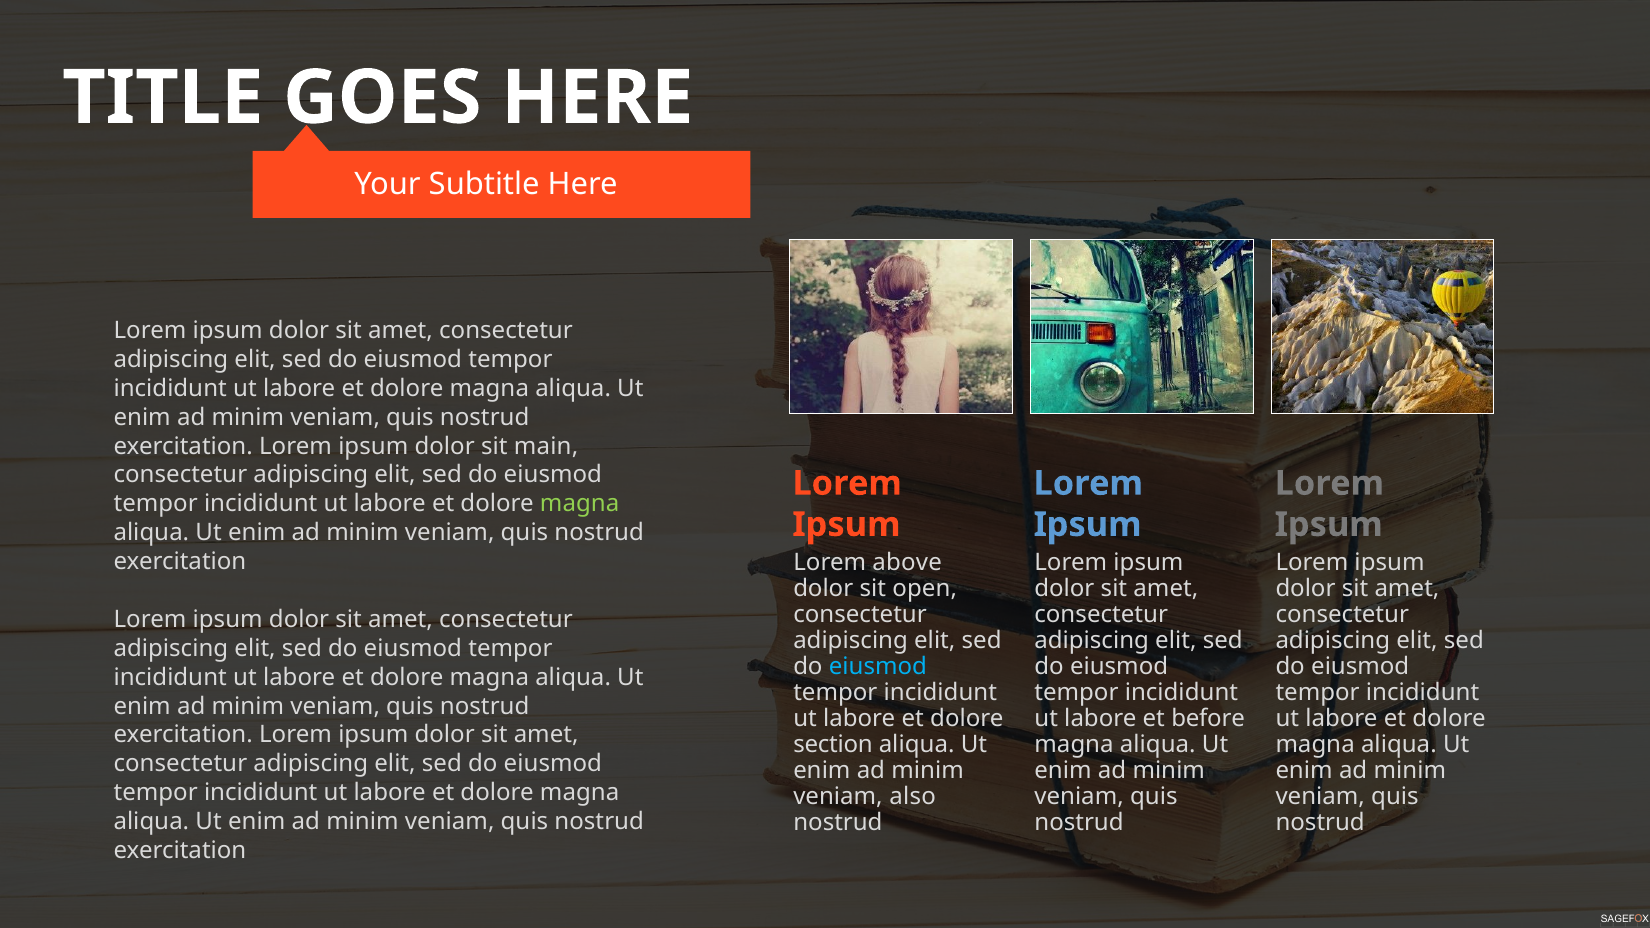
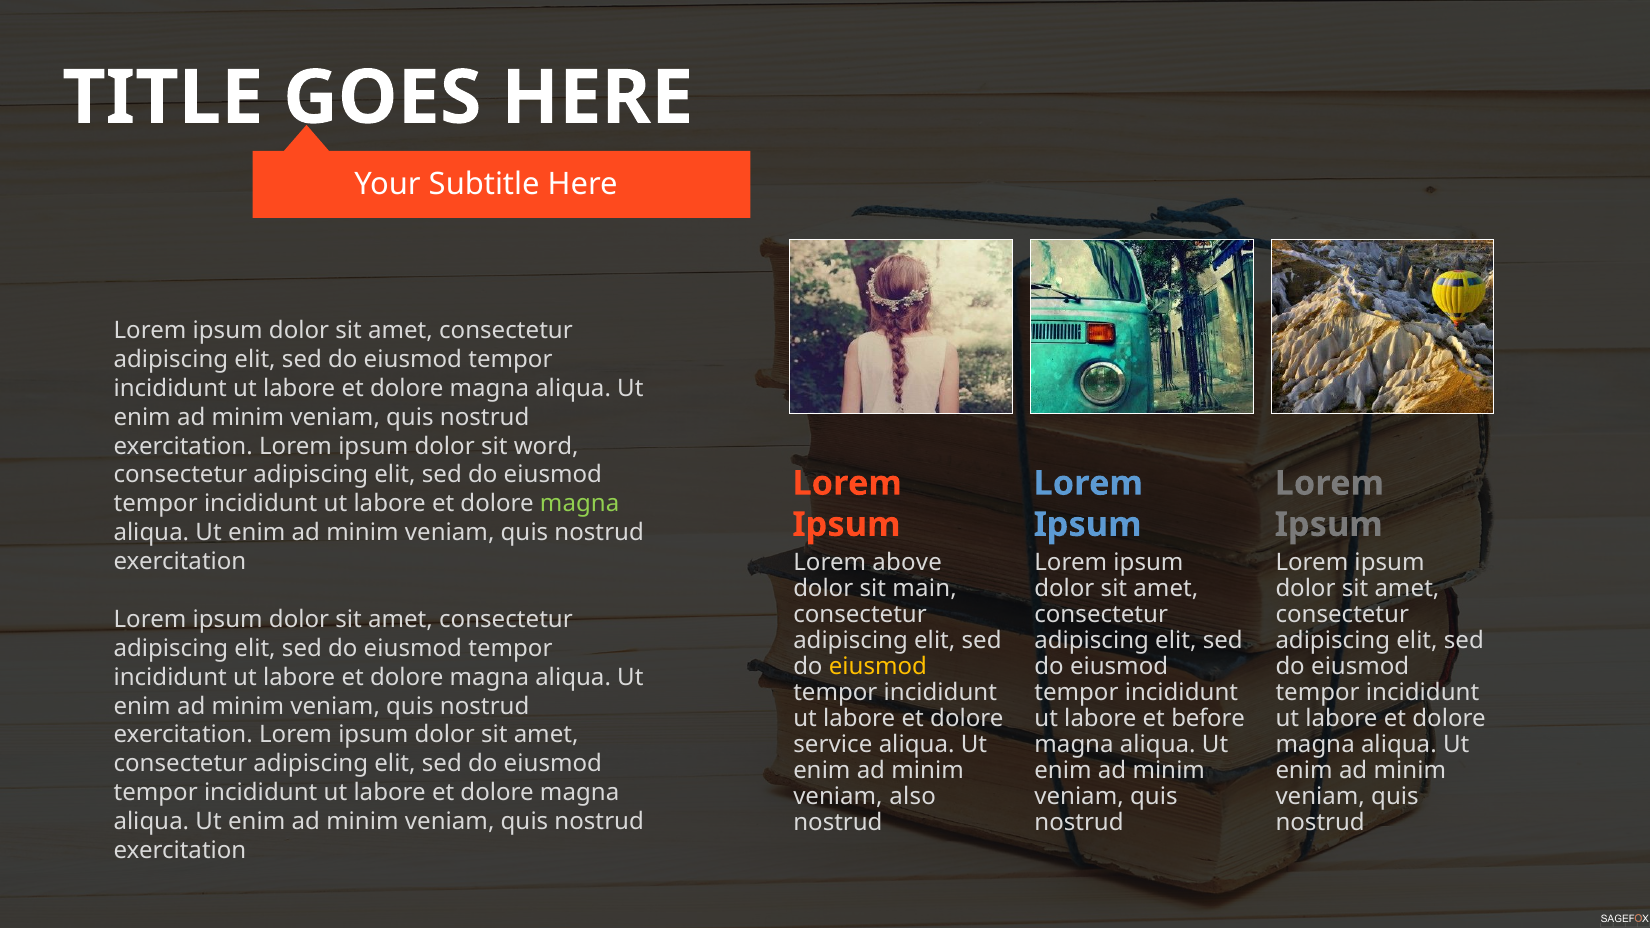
main: main -> word (546, 446)
open: open -> main (925, 589)
eiusmod colour: light blue -> yellow (878, 667)
section: section -> service (833, 745)
